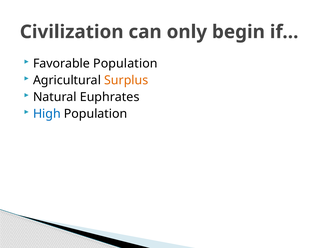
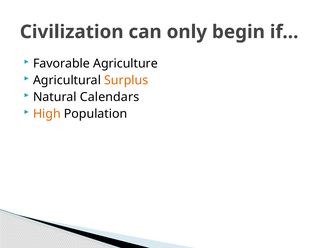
Favorable Population: Population -> Agriculture (125, 64)
Euphrates: Euphrates -> Calendars (110, 97)
High colour: blue -> orange (47, 114)
